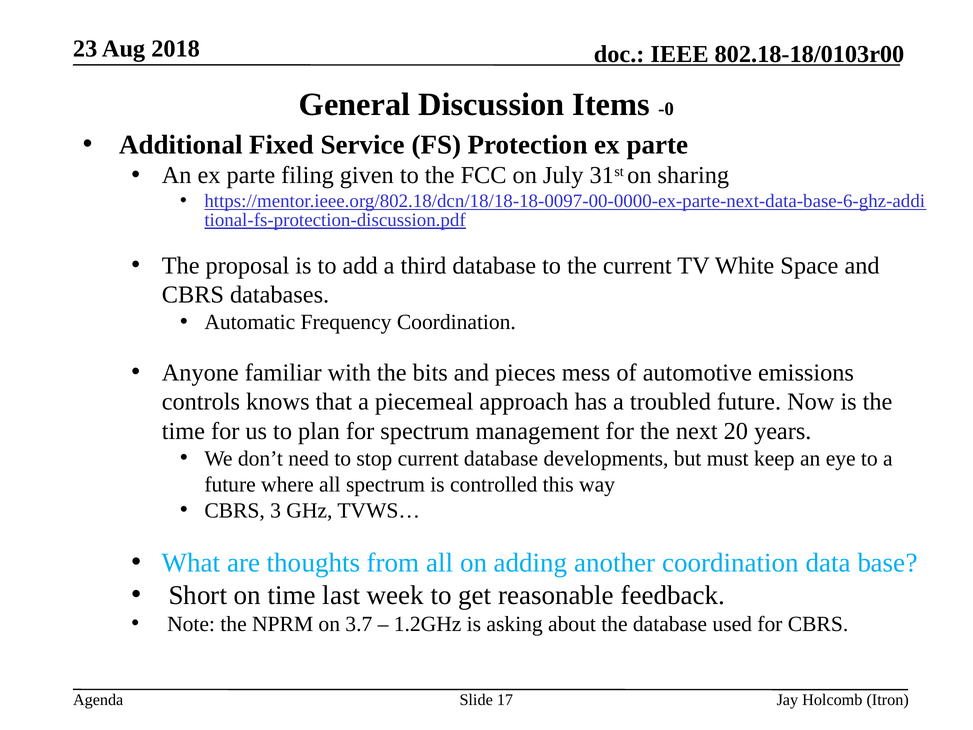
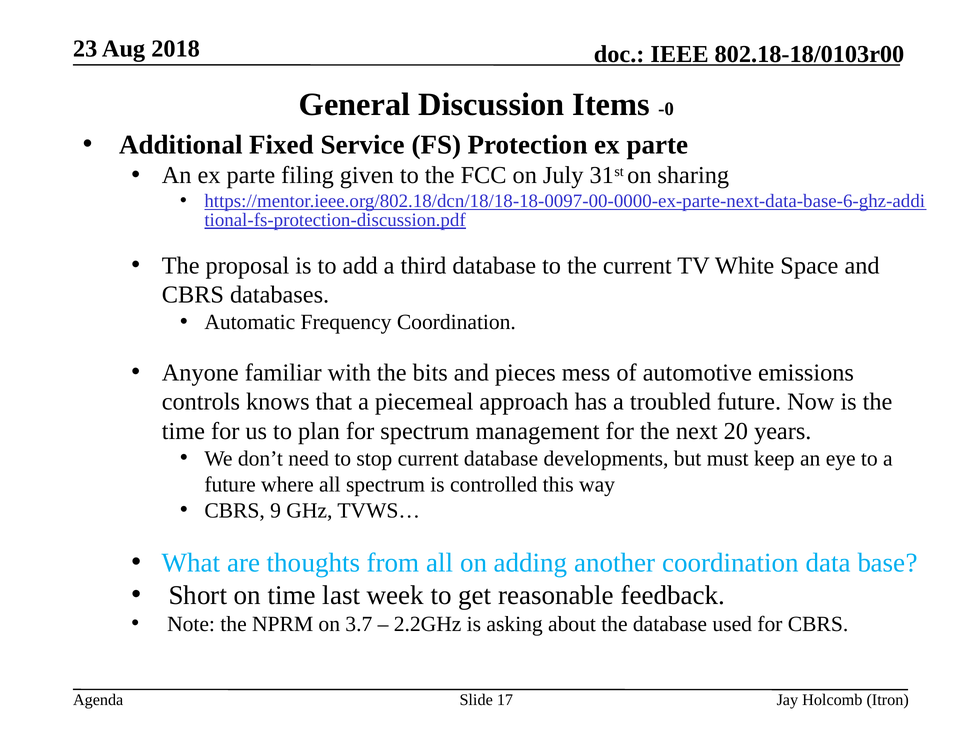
3: 3 -> 9 (276, 510)
1.2GHz: 1.2GHz -> 2.2GHz (428, 624)
